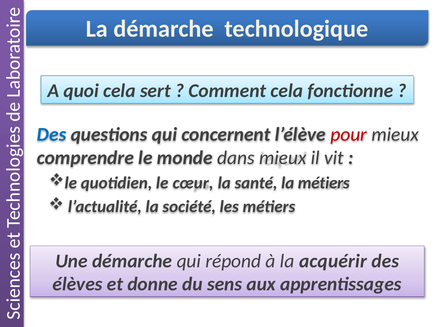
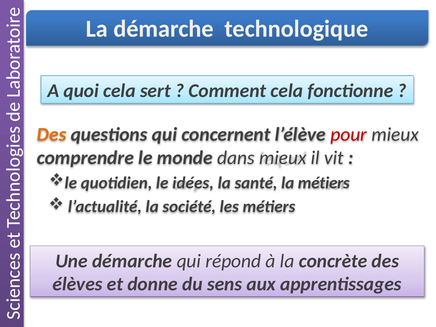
Des colour: blue -> orange (52, 135)
cœur: cœur -> idées (193, 183)
acquérir: acquérir -> concrète (333, 261)
